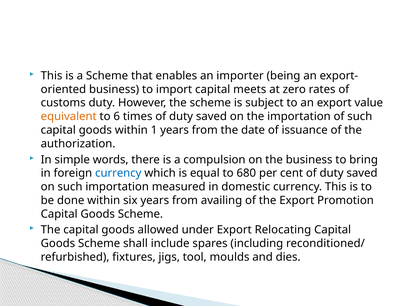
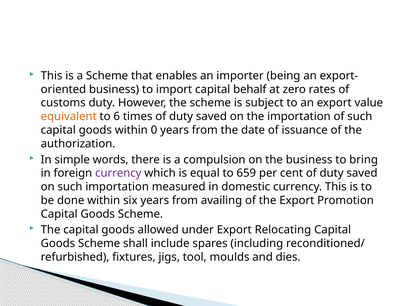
meets: meets -> behalf (250, 89)
1: 1 -> 0 (154, 130)
currency colour: blue -> purple (118, 173)
680: 680 -> 659 (246, 173)
